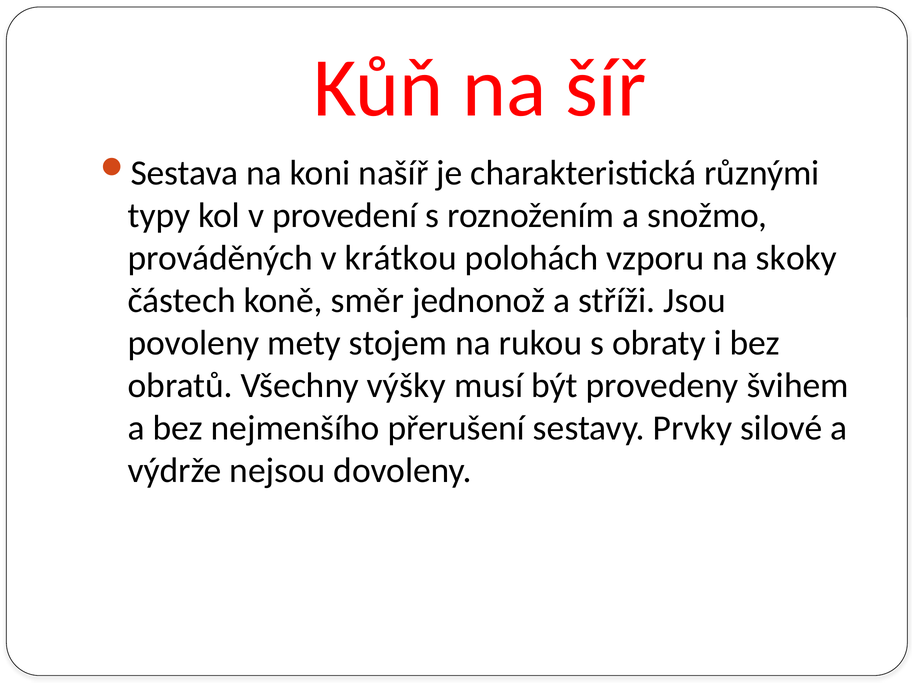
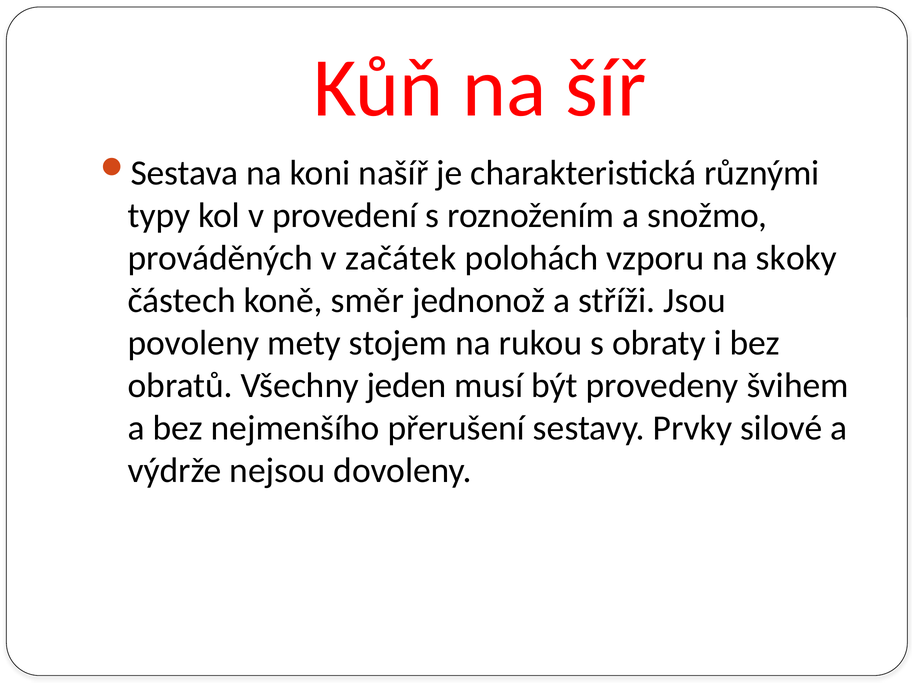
krátkou: krátkou -> začátek (401, 258)
výšky: výšky -> jeden (407, 386)
